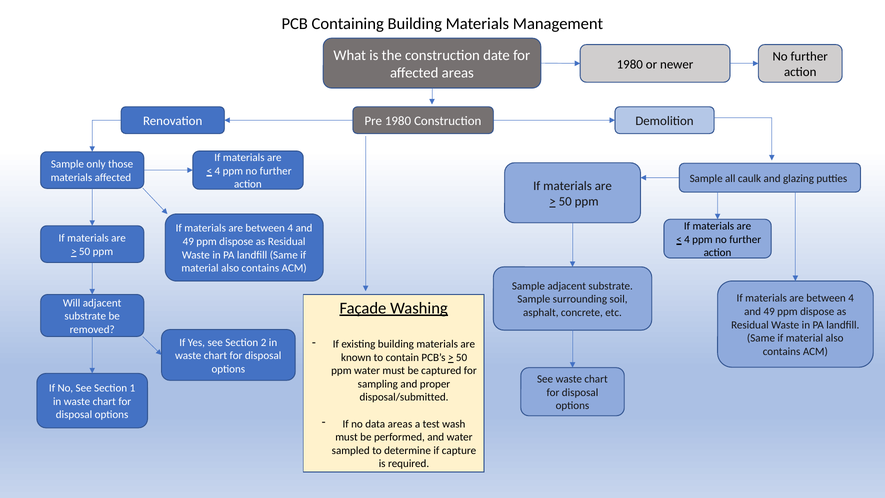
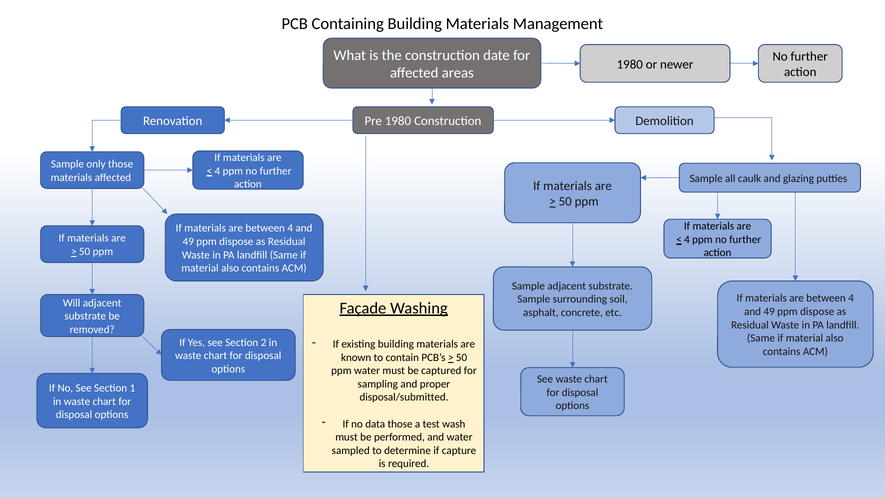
data areas: areas -> those (400, 424)
